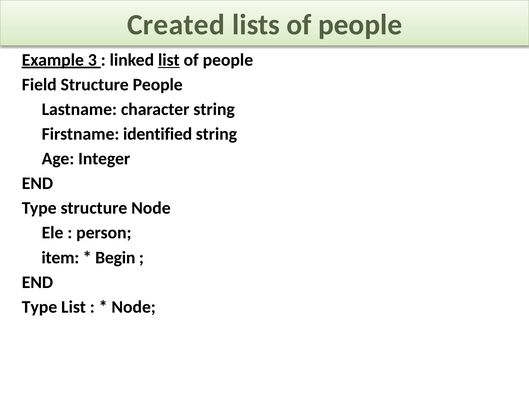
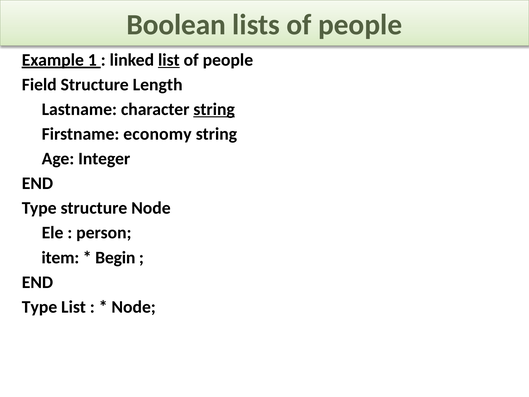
Created: Created -> Boolean (176, 25)
3: 3 -> 1 (92, 60)
Structure People: People -> Length (158, 85)
string underline: none -> present (214, 109)
identified: identified -> economy (157, 134)
